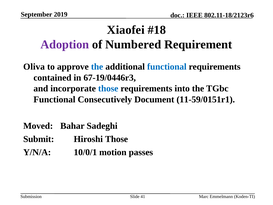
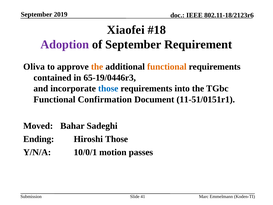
of Numbered: Numbered -> September (133, 45)
the colour: blue -> orange (97, 67)
functional colour: blue -> orange (167, 67)
67-19/0446r3: 67-19/0446r3 -> 65-19/0446r3 (110, 78)
Consecutively: Consecutively -> Confirmation (105, 99)
11-59/0151r1: 11-59/0151r1 -> 11-51/0151r1 (206, 99)
Submit: Submit -> Ending (39, 139)
